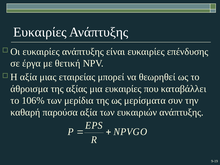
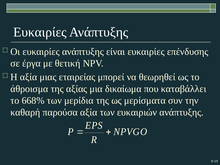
μια ευκαιρίες: ευκαιρίες -> δικαίωμα (123, 89)
106%: 106% -> 668% (33, 101)
